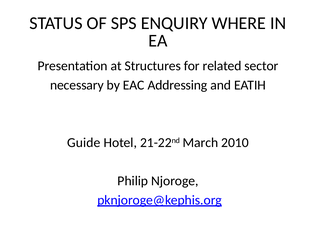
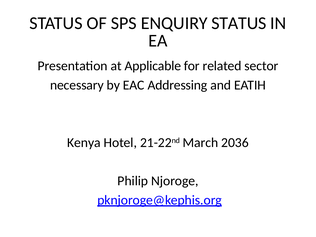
ENQUIRY WHERE: WHERE -> STATUS (239, 23)
Structures: Structures -> Applicable (153, 66)
Guide: Guide -> Kenya (84, 143)
2010: 2010 -> 2036 (235, 143)
